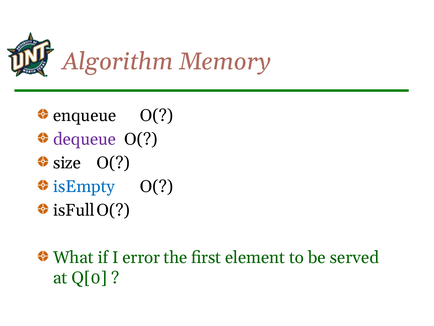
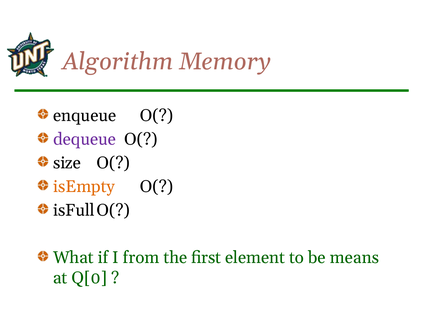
isEmpty colour: blue -> orange (84, 186)
error: error -> from (141, 257)
served: served -> means (354, 257)
